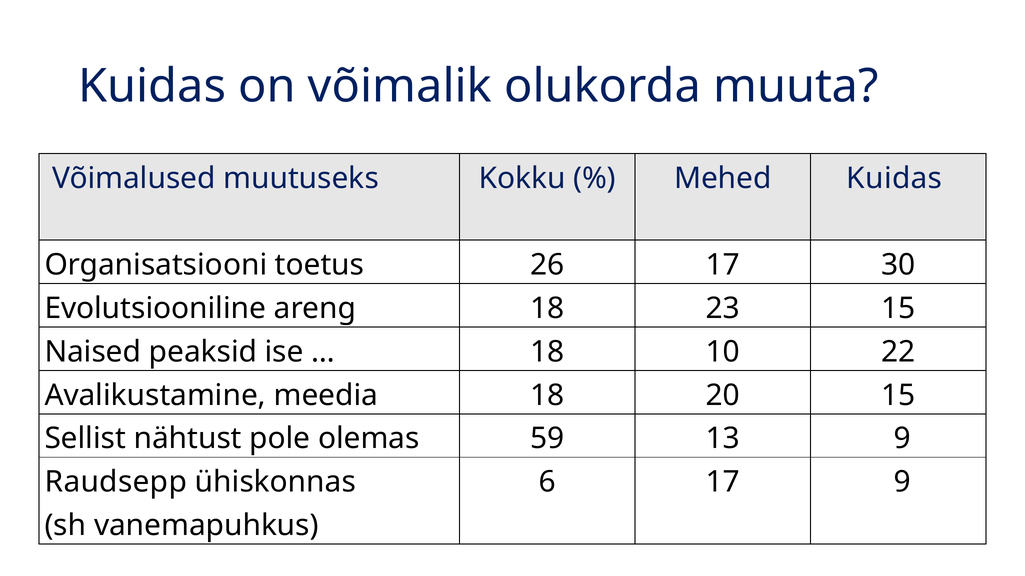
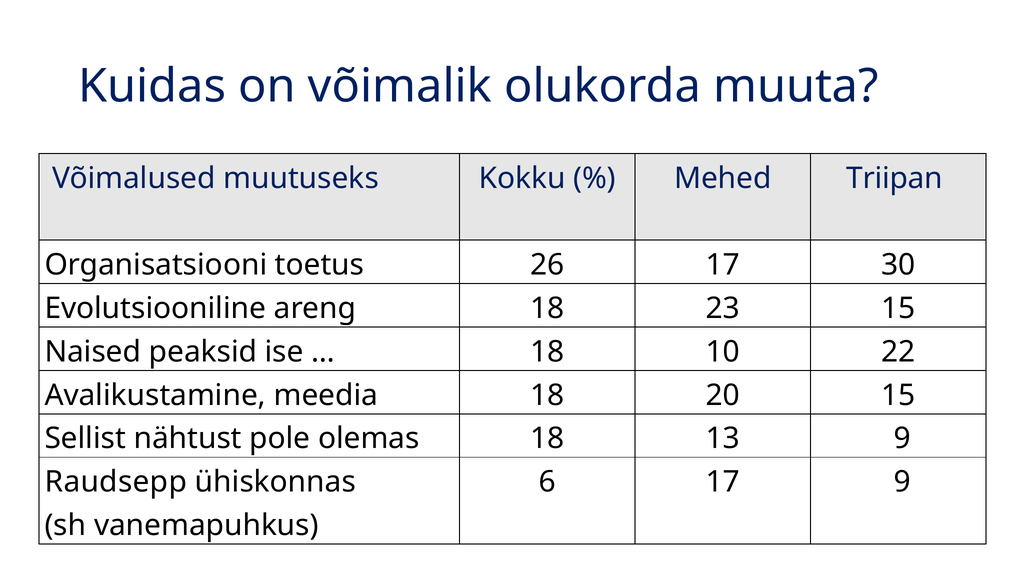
Mehed Kuidas: Kuidas -> Triipan (895, 178)
olemas 59: 59 -> 18 (547, 439)
